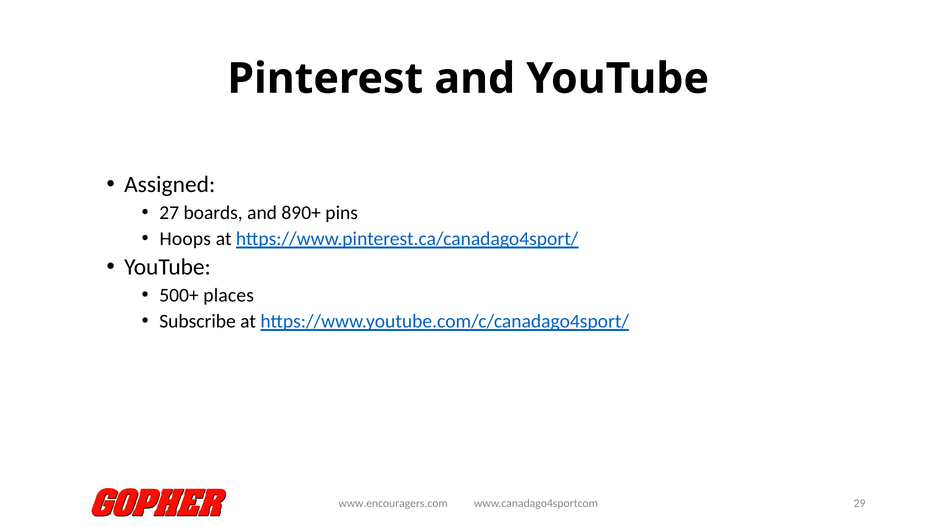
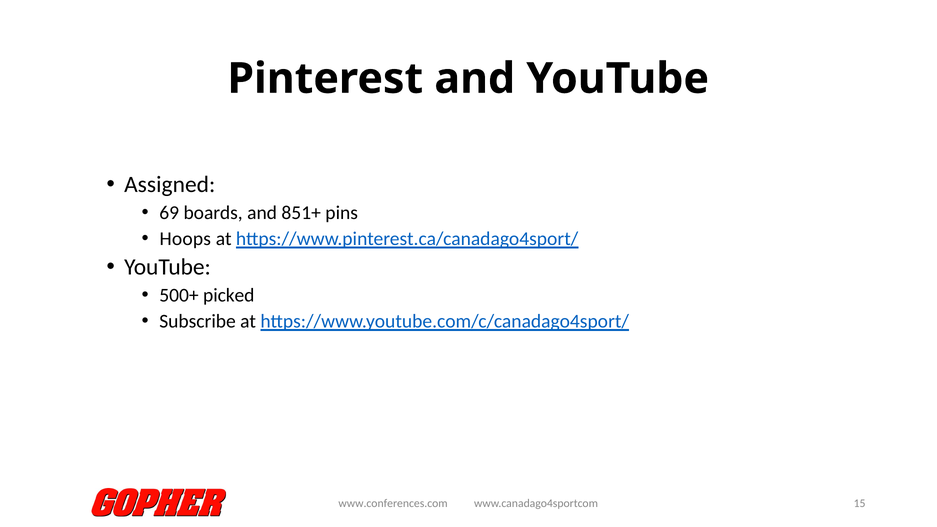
27: 27 -> 69 (169, 213)
890+: 890+ -> 851+ (301, 213)
places: places -> picked (229, 295)
www.encouragers.com: www.encouragers.com -> www.conferences.com (393, 503)
29: 29 -> 15 (860, 503)
